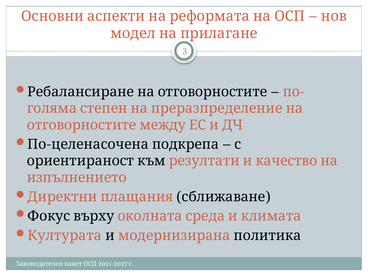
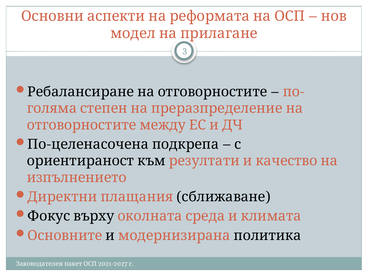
Културата: Културата -> Основните (65, 236)
